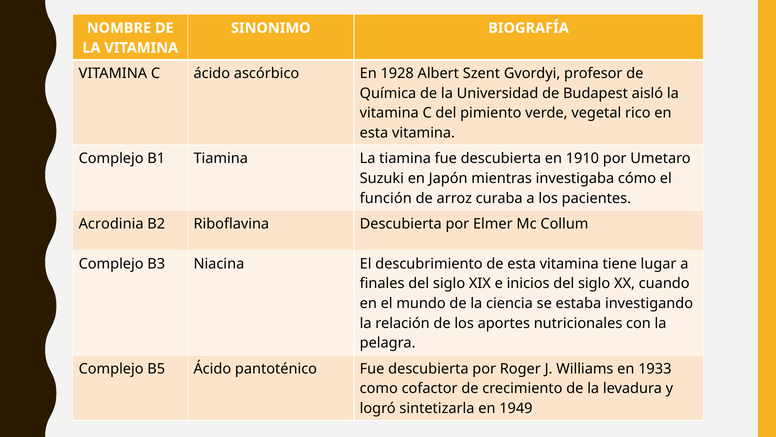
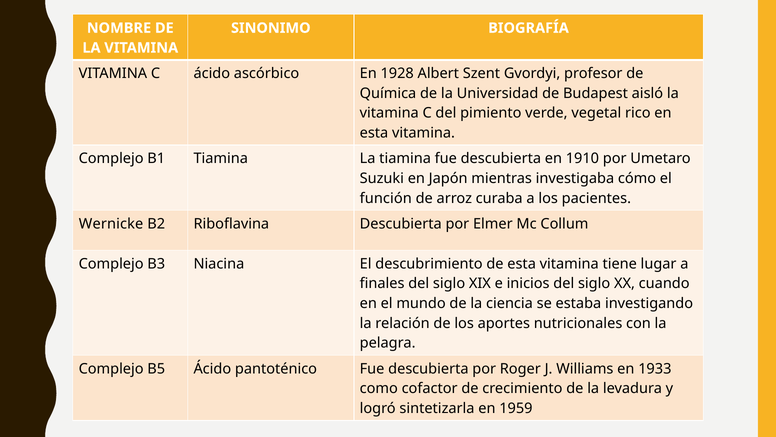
Acrodinia: Acrodinia -> Wernicke (111, 224)
1949: 1949 -> 1959 (516, 408)
